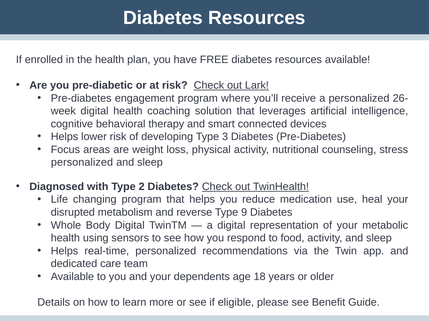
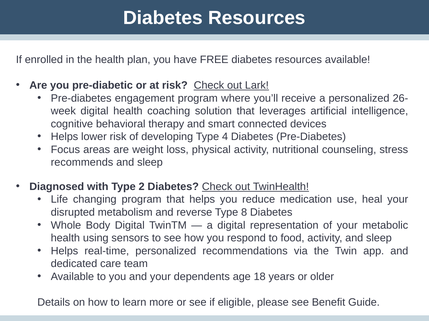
3: 3 -> 4 (225, 137)
personalized: personalized -> recommends (82, 163)
9: 9 -> 8 (244, 213)
